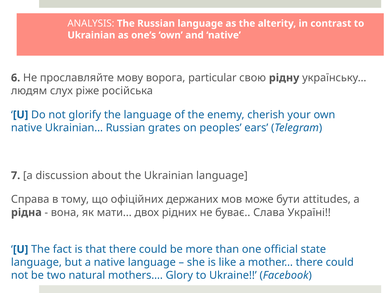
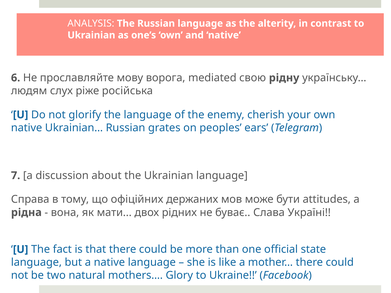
particular: particular -> mediated (212, 78)
